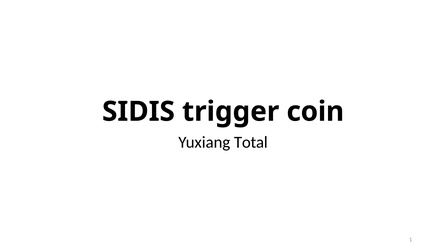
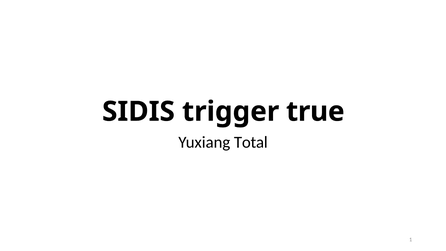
coin: coin -> true (315, 111)
